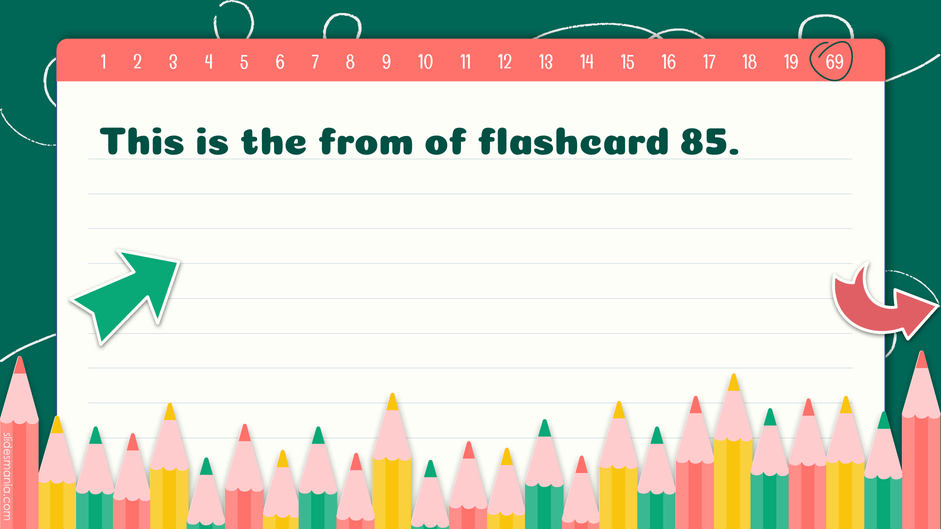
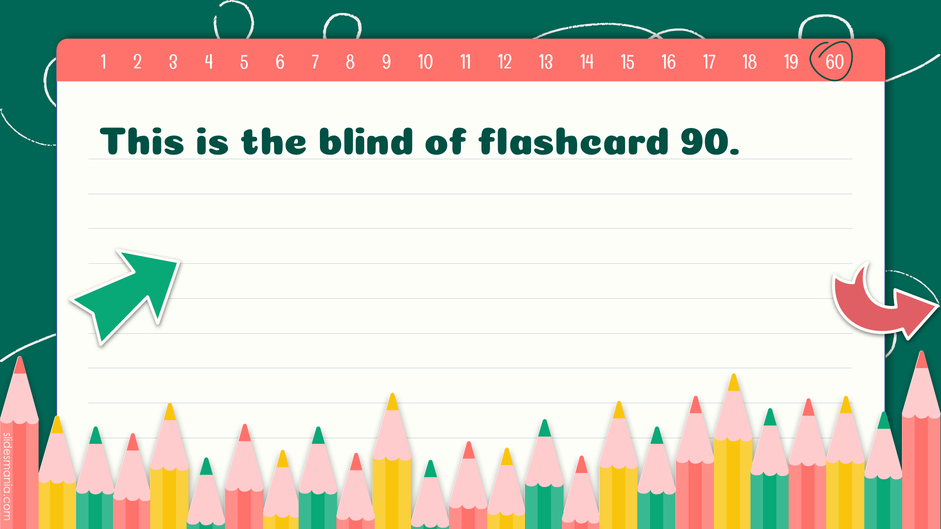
69: 69 -> 60 (835, 62)
from: from -> blind (366, 142)
85: 85 -> 90 (710, 142)
